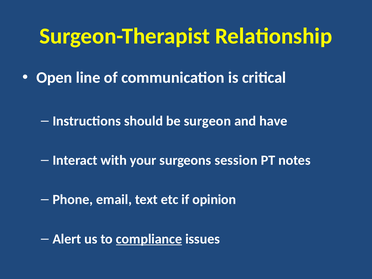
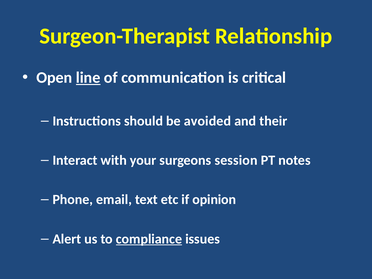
line underline: none -> present (88, 78)
surgeon: surgeon -> avoided (207, 121)
have: have -> their (273, 121)
